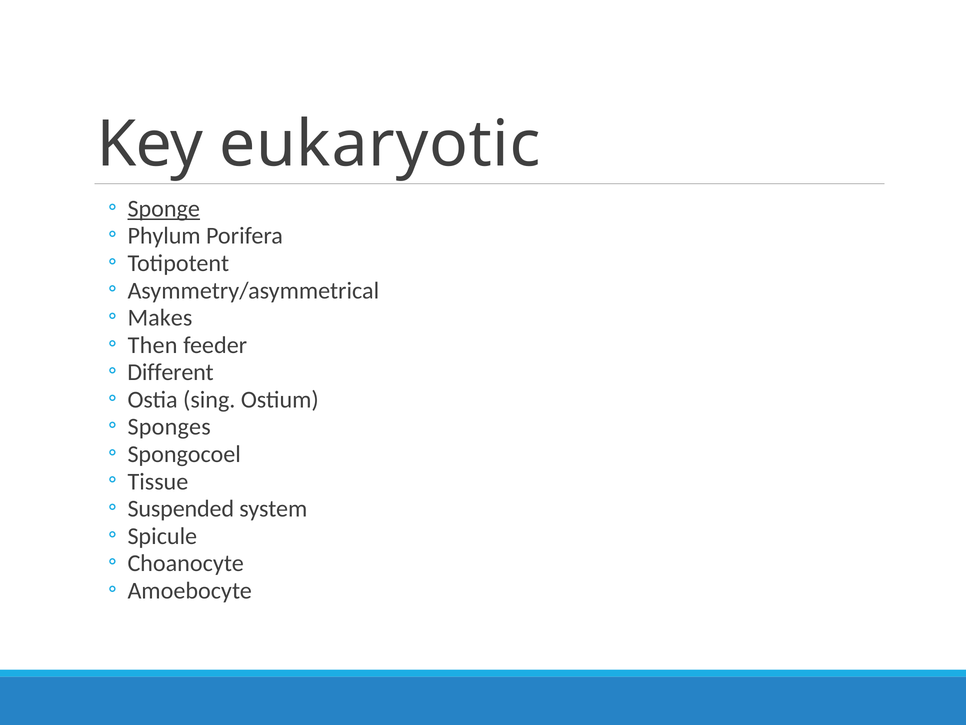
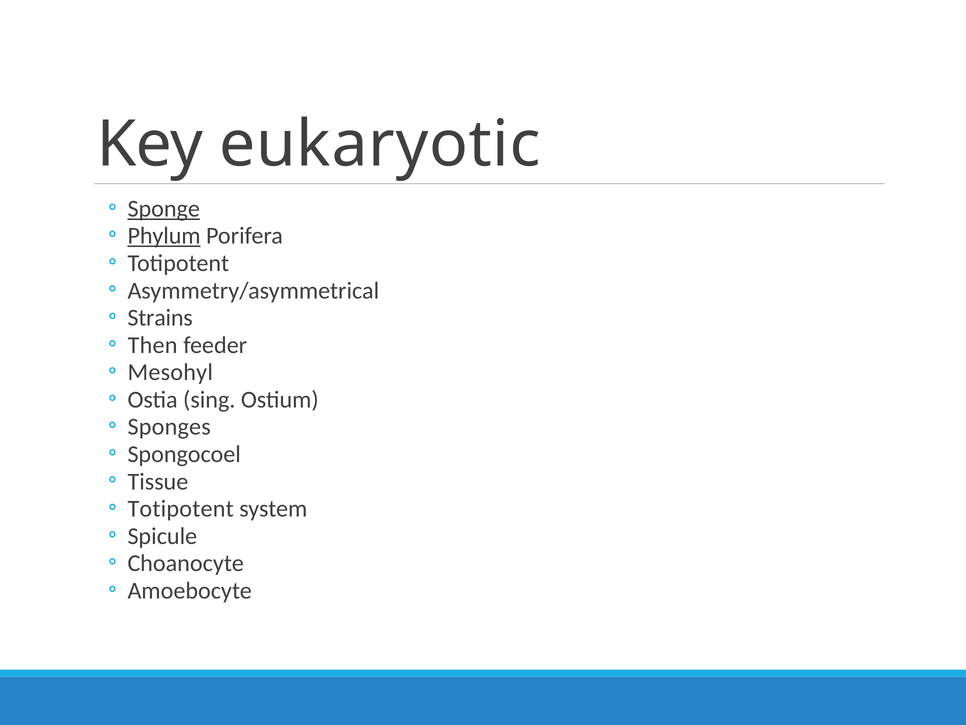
Phylum underline: none -> present (164, 236)
Makes: Makes -> Strains (160, 318)
Different: Different -> Mesohyl (170, 372)
Suspended: Suspended -> Totipotent (181, 508)
